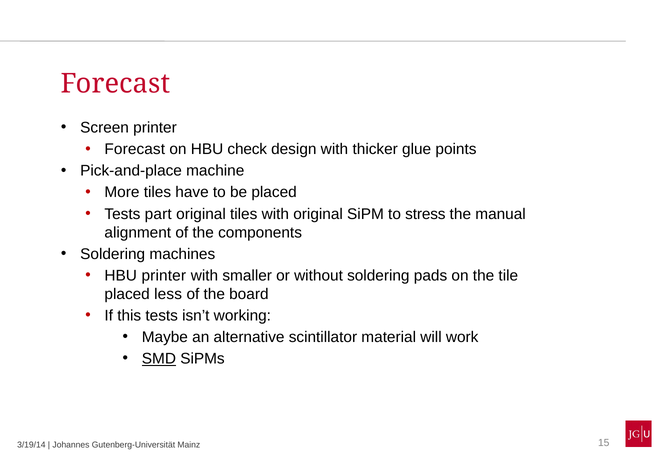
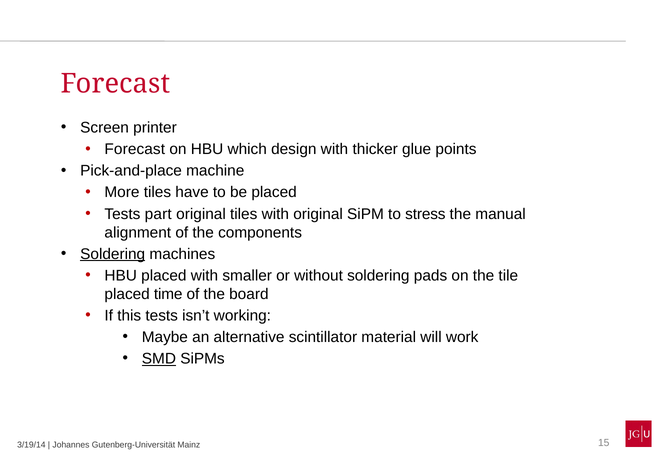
check: check -> which (247, 149)
Soldering underline: none -> present (113, 254)
HBU printer: printer -> placed (164, 275)
less: less -> time (168, 294)
